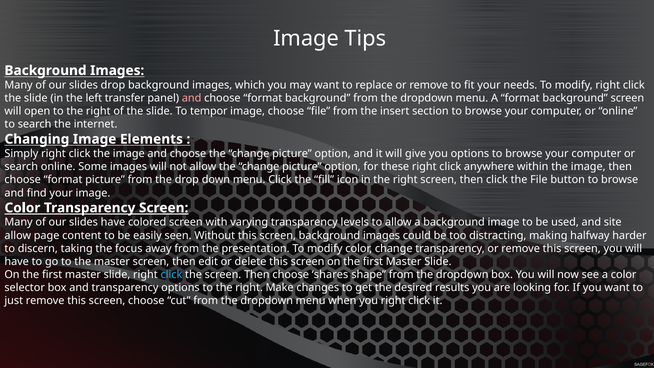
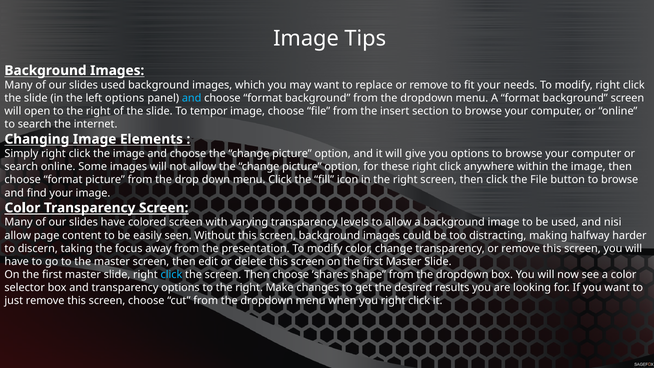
slides drop: drop -> used (113, 85)
left transfer: transfer -> options (125, 98)
and colour: pink -> light blue (192, 98)
site: site -> nisi (613, 222)
